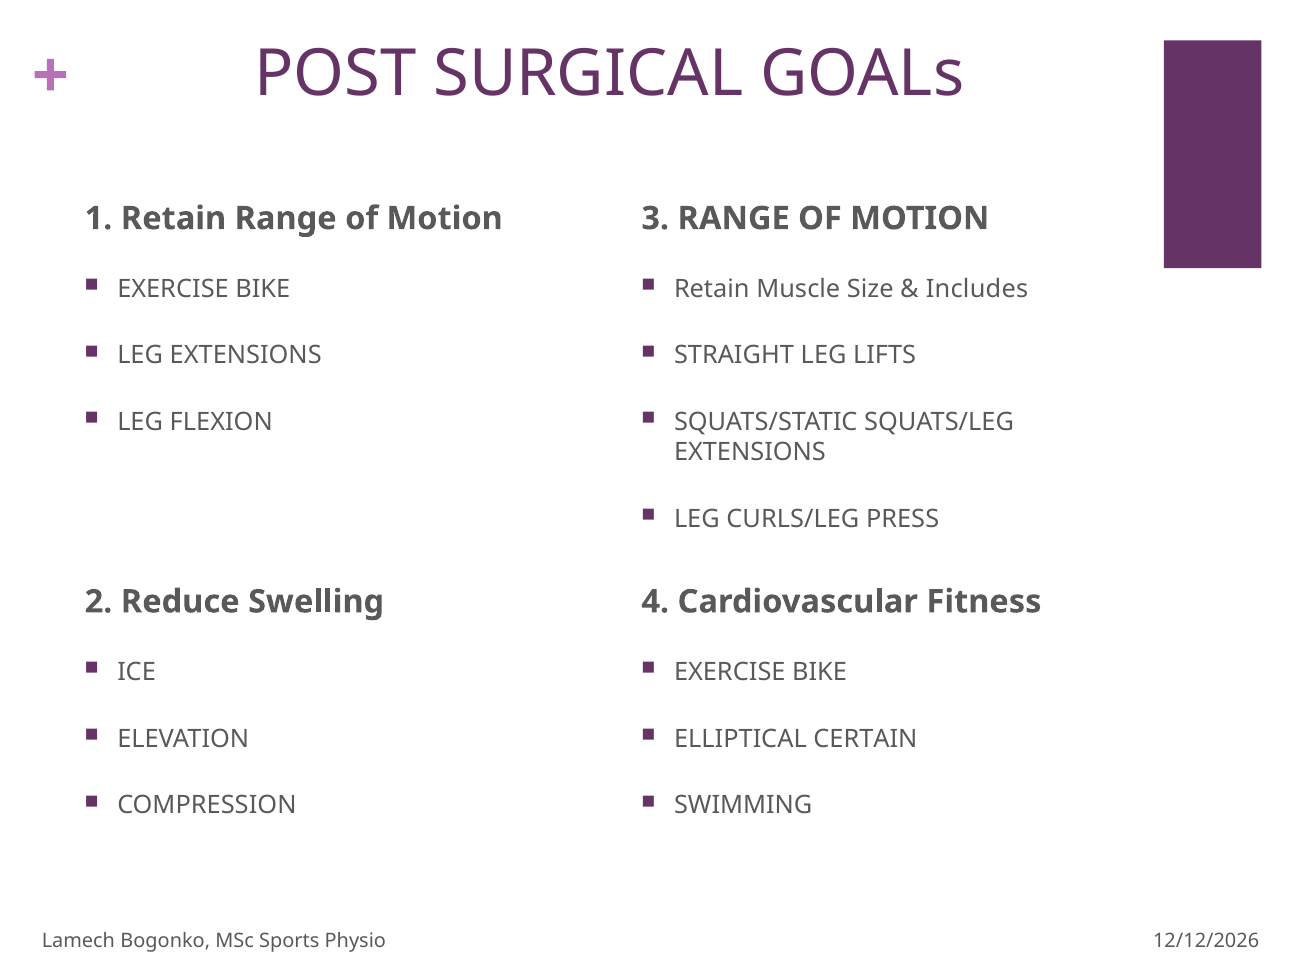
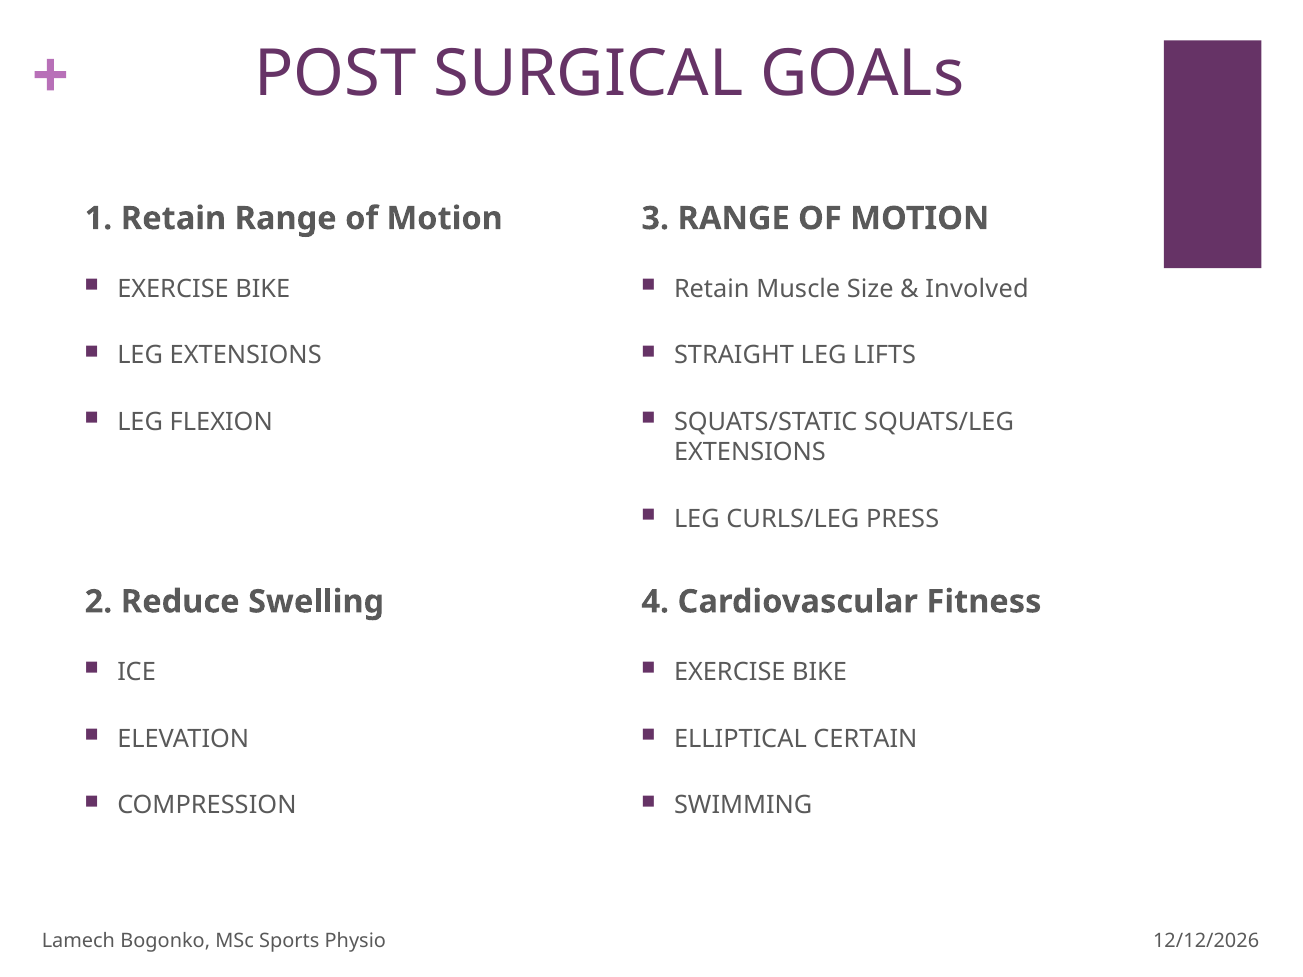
Includes: Includes -> Involved (977, 289)
